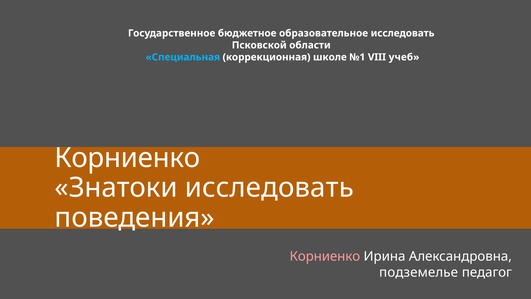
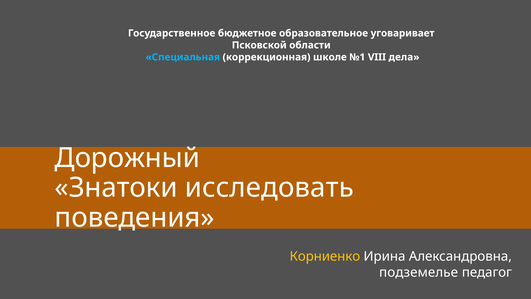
образовательное исследовать: исследовать -> уговаривает (403, 33)
учеб: учеб -> дела (404, 57)
Корниенко: Корниенко -> Дорожный (127, 158)
Корниенко colour: pink -> yellow (325, 256)
